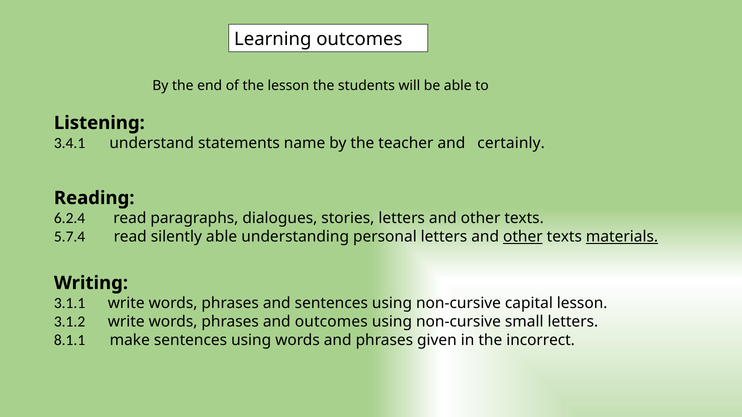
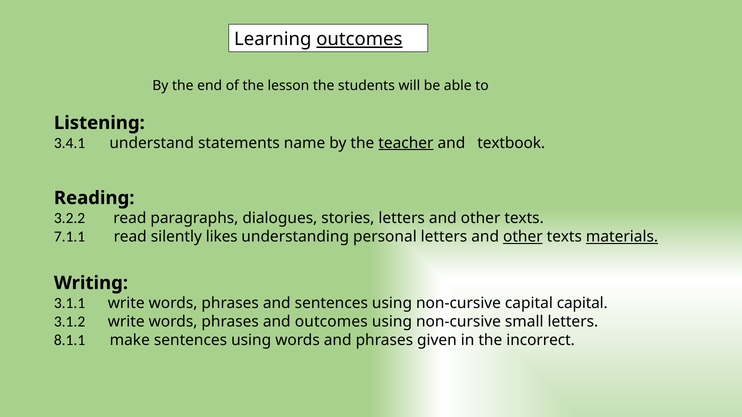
outcomes underline: none -> present (359, 39)
teacher underline: none -> present (406, 143)
certainly: certainly -> textbook (511, 143)
6.2.4: 6.2.4 -> 3.2.2 (70, 218)
5.7.4: 5.7.4 -> 7.1.1 (70, 237)
silently able: able -> likes (222, 237)
capital lesson: lesson -> capital (582, 303)
